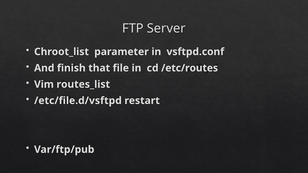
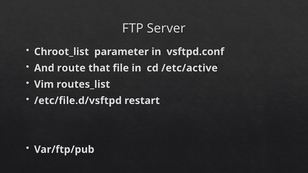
finish: finish -> route (71, 68)
/etc/routes: /etc/routes -> /etc/active (189, 68)
